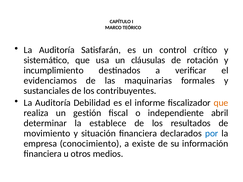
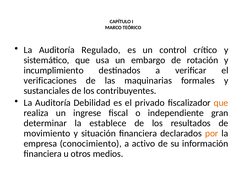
Satisfarán: Satisfarán -> Regulado (101, 50)
cláusulas: cláusulas -> embargo (148, 60)
evidenciamos: evidenciamos -> verificaciones (50, 81)
informe: informe -> privado (150, 103)
gestión: gestión -> ingrese (87, 113)
abril: abril -> gran (220, 113)
por colour: blue -> orange (212, 134)
existe: existe -> activo (144, 144)
